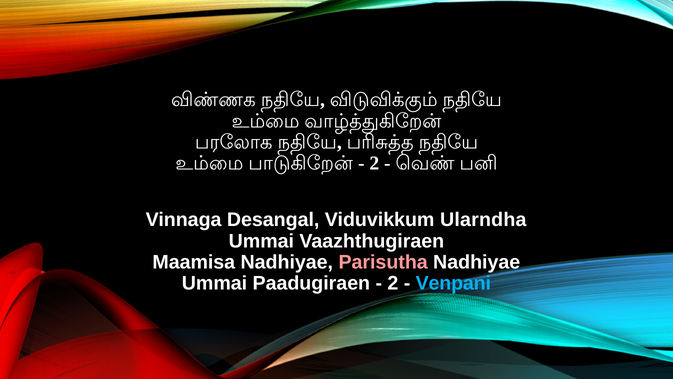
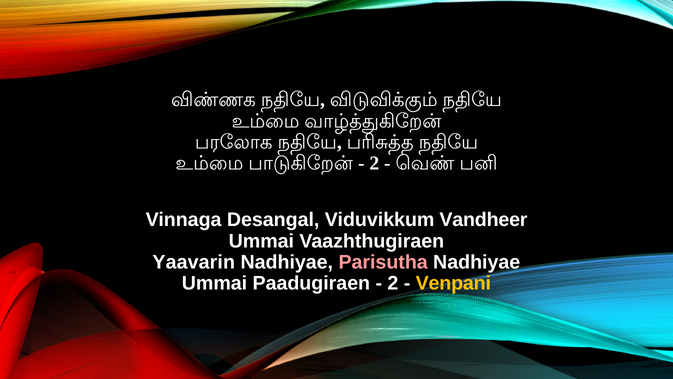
Ularndha: Ularndha -> Vandheer (483, 220)
Maamisa: Maamisa -> Yaavarin (194, 262)
Venpani colour: light blue -> yellow (453, 283)
